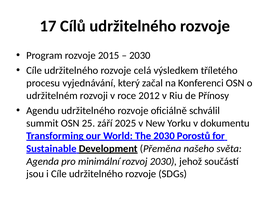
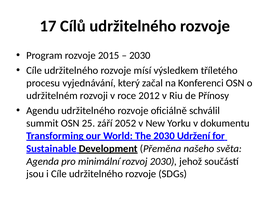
celá: celá -> mísí (143, 71)
2025: 2025 -> 2052 (126, 123)
Porostů: Porostů -> Udržení (194, 136)
